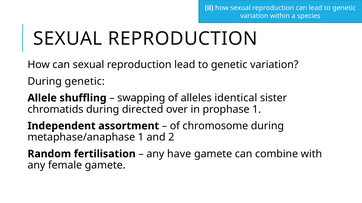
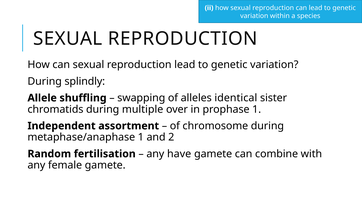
During genetic: genetic -> splindly (85, 82)
directed: directed -> multiple (143, 110)
